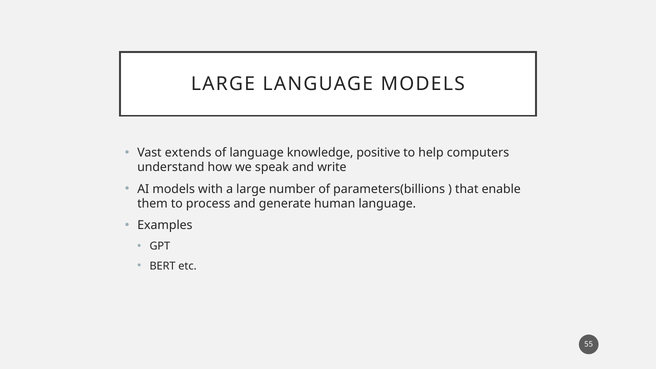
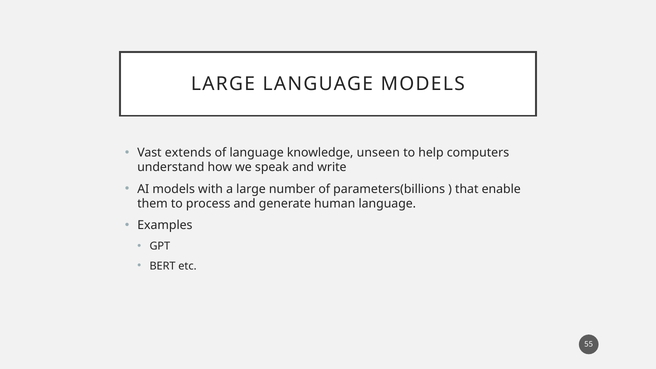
positive: positive -> unseen (378, 153)
